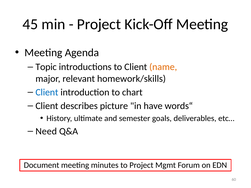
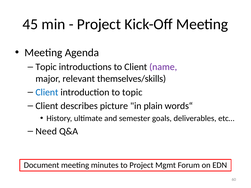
name colour: orange -> purple (163, 67)
homework/skills: homework/skills -> themselves/skills (132, 79)
to chart: chart -> topic (132, 92)
have: have -> plain (153, 106)
